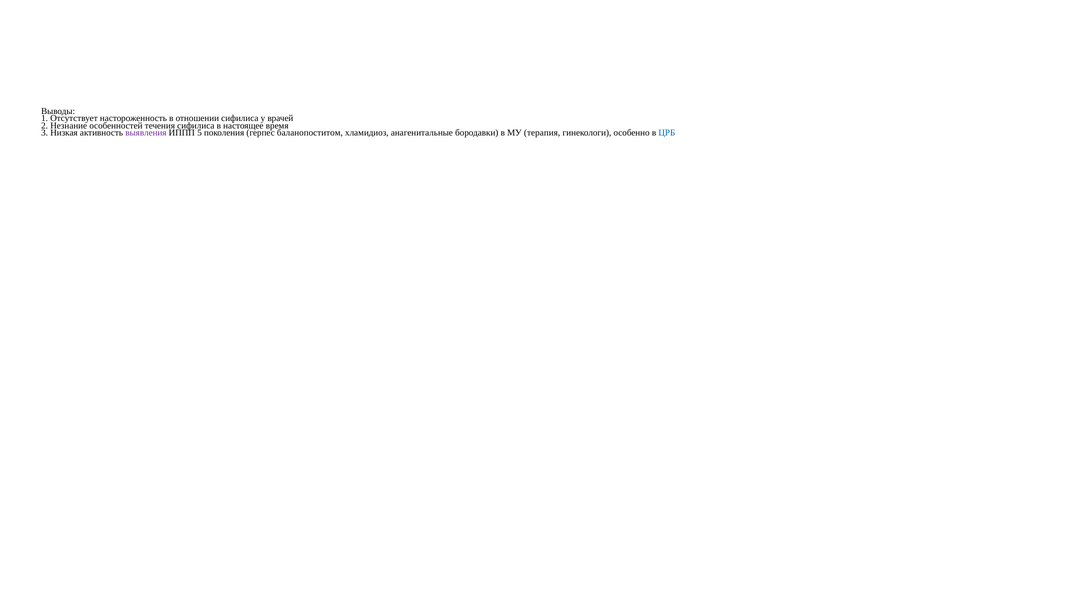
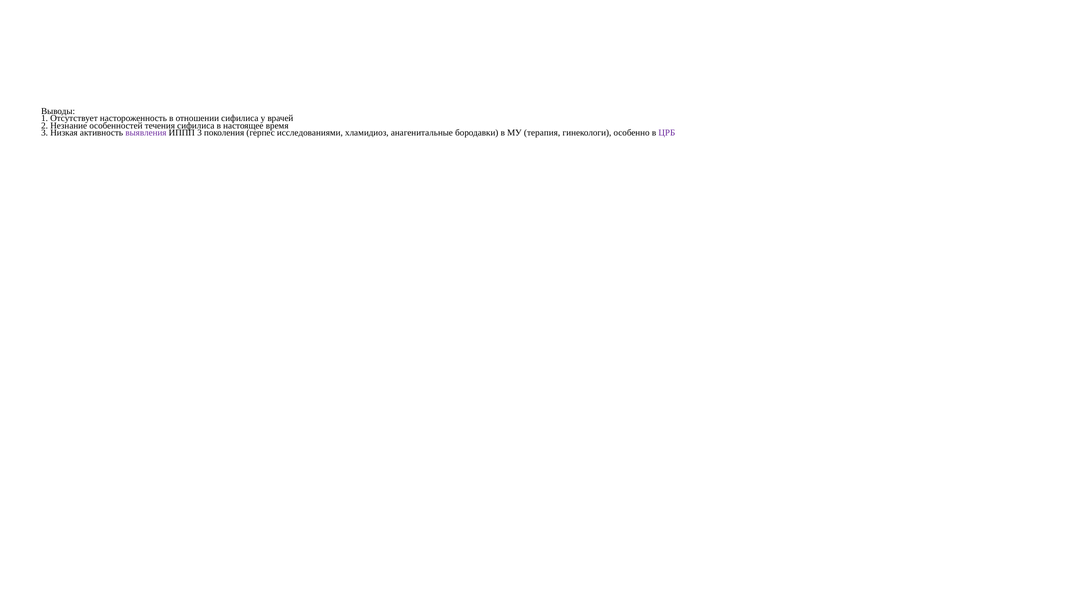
ИППП 5: 5 -> 3 (200, 133)
баланопоститом: баланопоститом -> исследованиями (310, 133)
ЦРБ colour: blue -> purple (667, 133)
